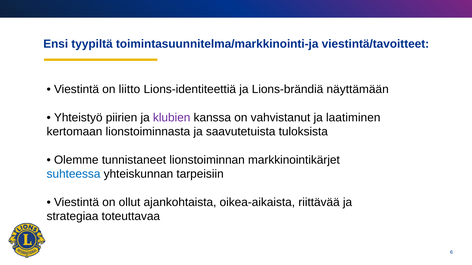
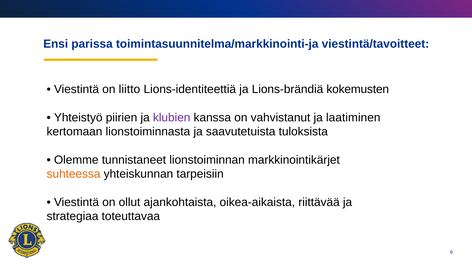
tyypiltä: tyypiltä -> parissa (92, 44)
näyttämään: näyttämään -> kokemusten (358, 89)
suhteessa colour: blue -> orange (74, 174)
